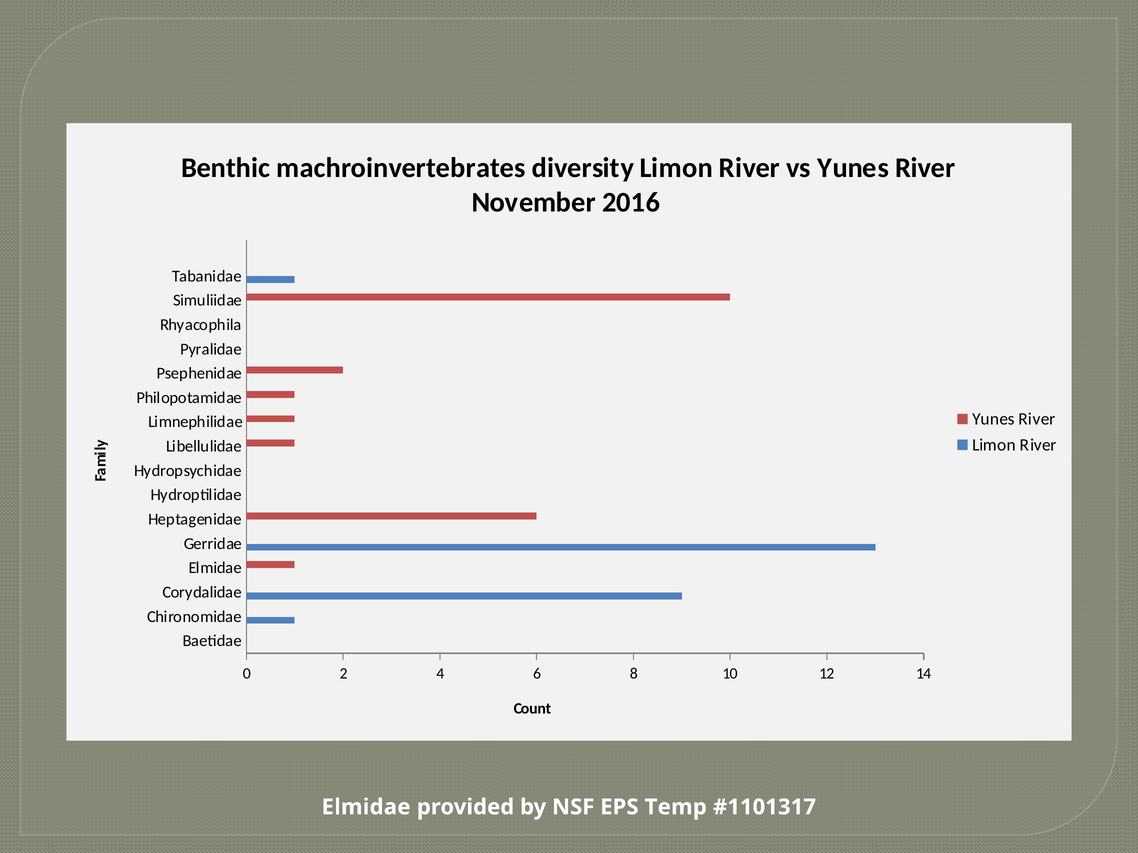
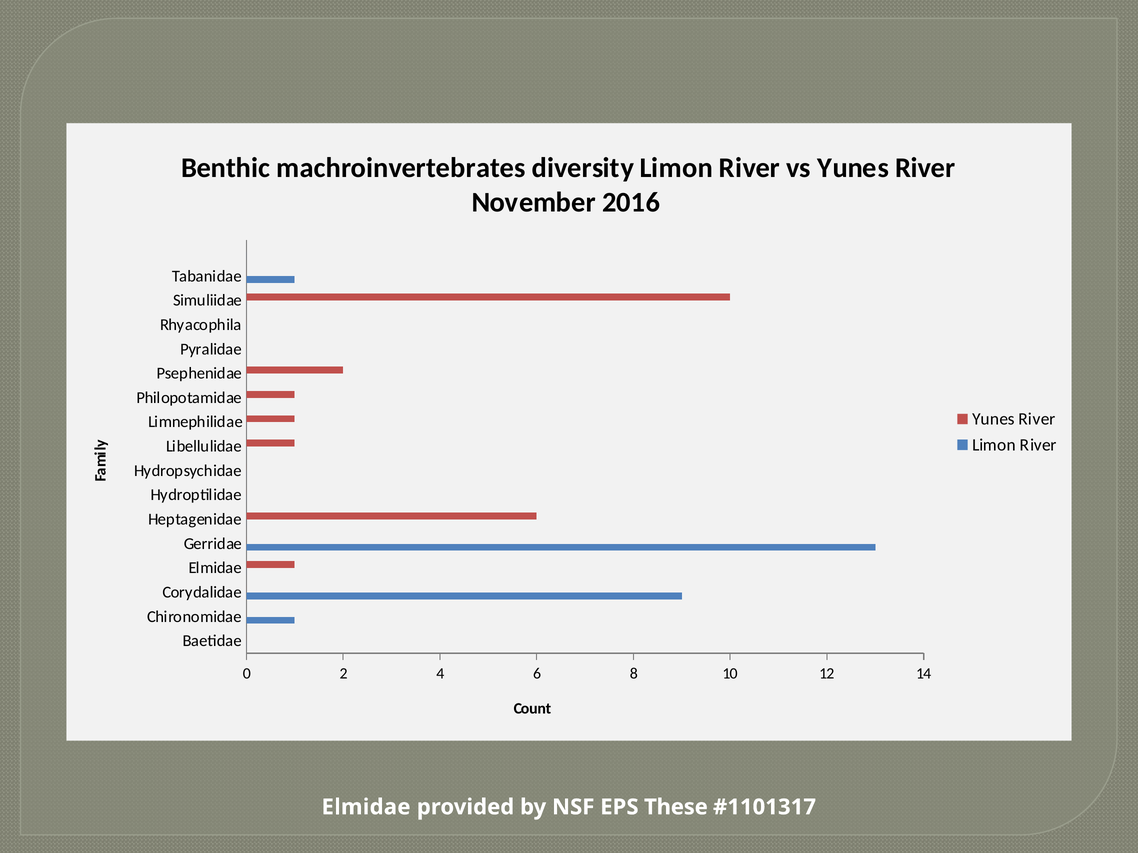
Temp: Temp -> These (676, 808)
